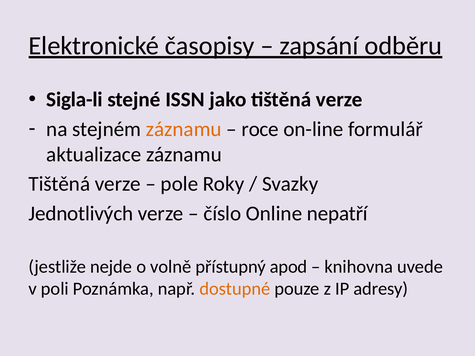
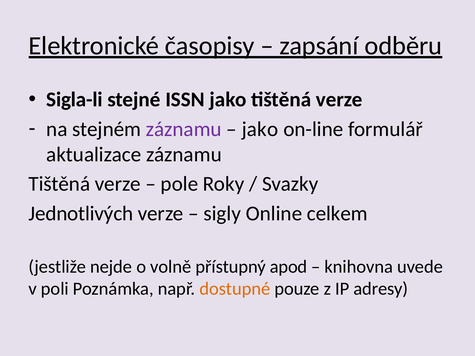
záznamu colour: orange -> purple (184, 129)
roce: roce -> jako (260, 129)
číslo: číslo -> sigly (222, 214)
nepatří: nepatří -> celkem (337, 214)
